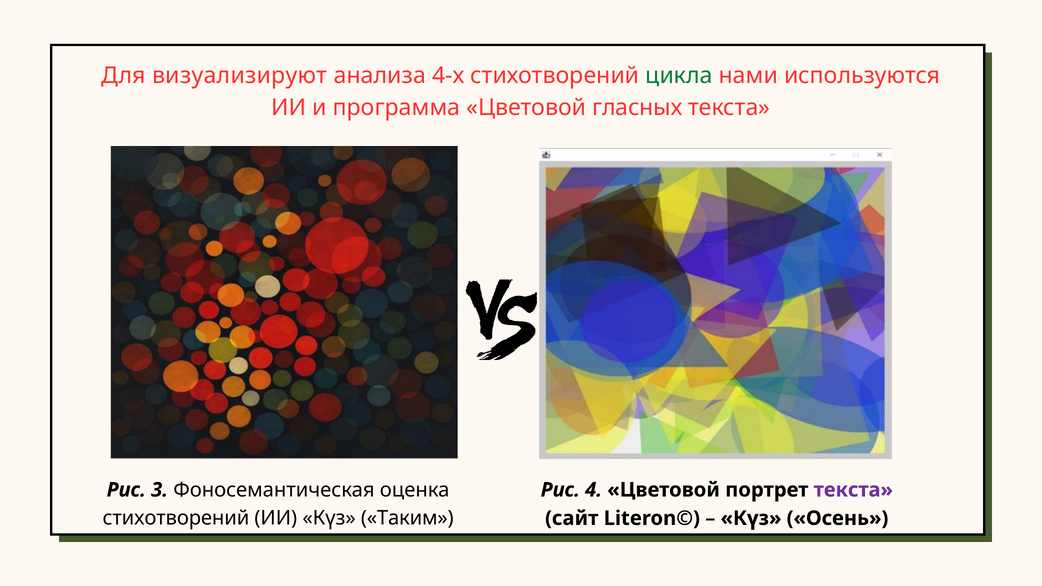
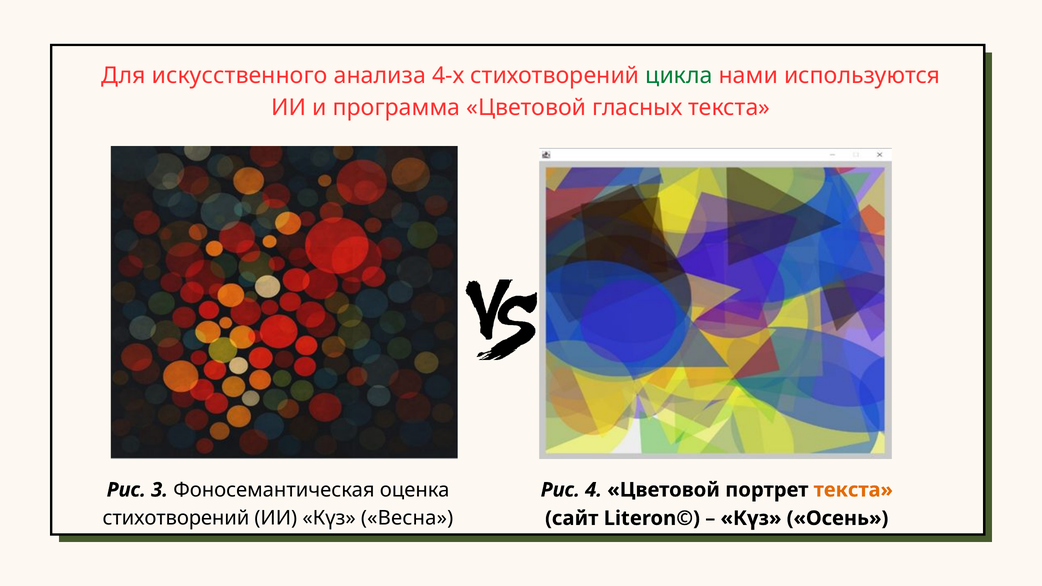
визуализируют: визуализируют -> искусственного (240, 75)
текста colour: purple -> orange (853, 490)
Таким: Таким -> Весна (407, 518)
